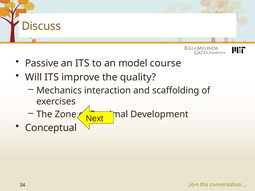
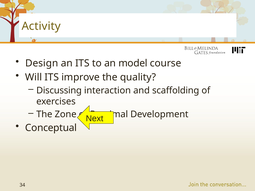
Discuss: Discuss -> Activity (41, 26)
Passive: Passive -> Design (42, 63)
Mechanics: Mechanics -> Discussing (59, 91)
